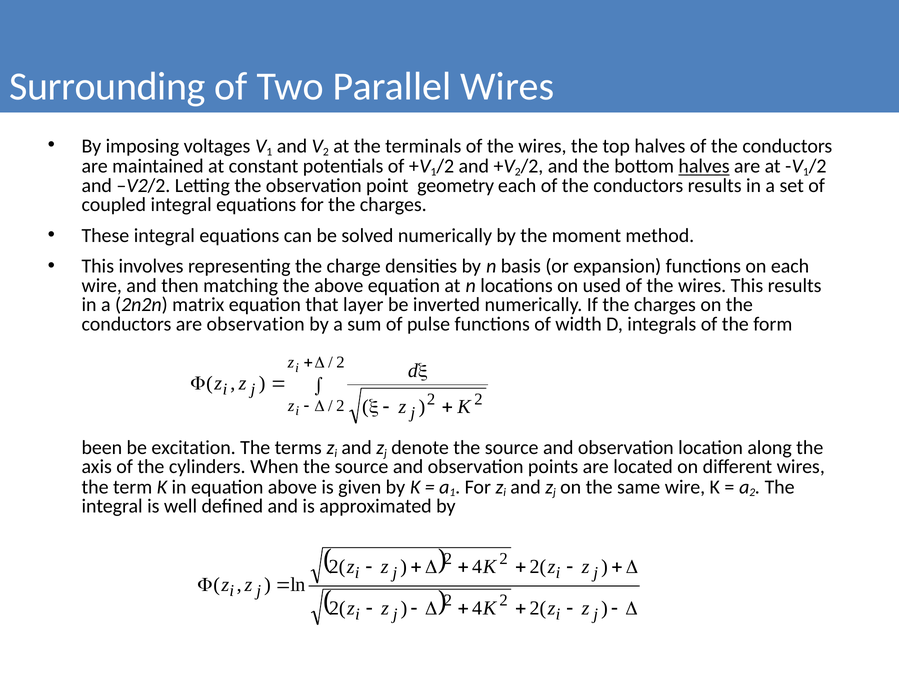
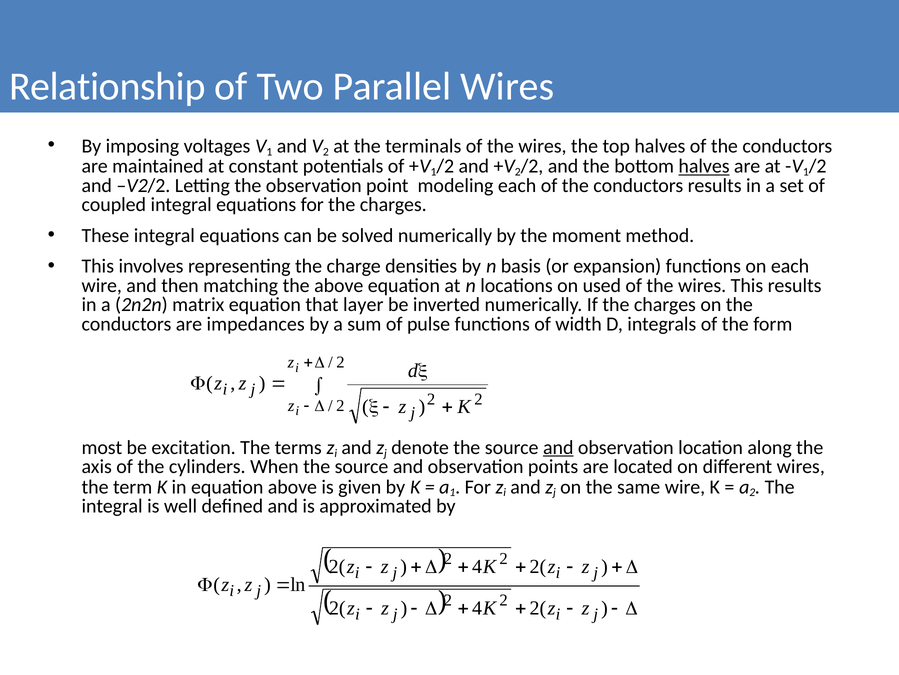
Surrounding: Surrounding -> Relationship (107, 87)
geometry: geometry -> modeling (456, 185)
are observation: observation -> impedances (256, 324)
been: been -> most (102, 447)
and underline: none -> present (558, 447)
